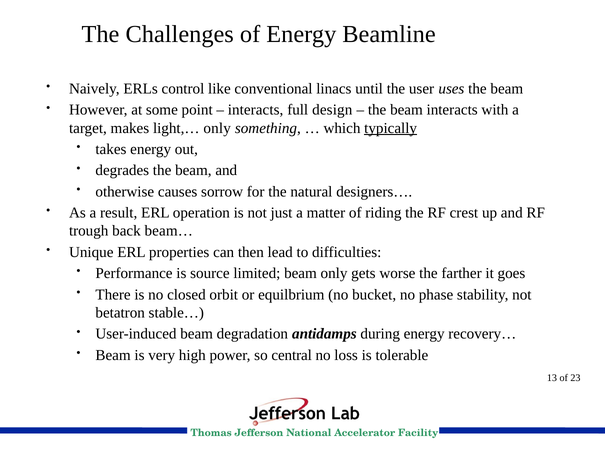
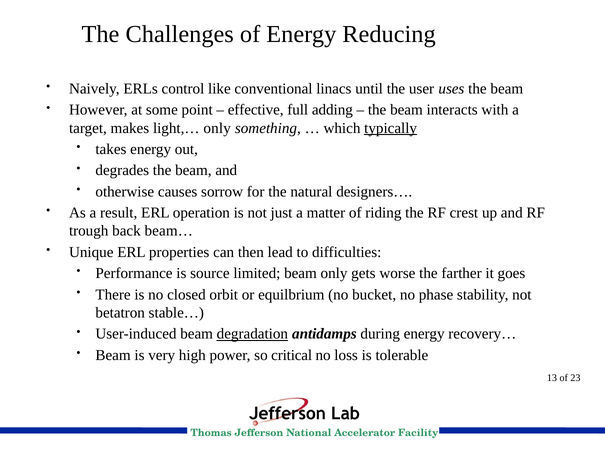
Beamline: Beamline -> Reducing (389, 34)
interacts: interacts -> effective (256, 110)
design: design -> adding (332, 110)
degradation underline: none -> present (252, 334)
central: central -> critical (292, 355)
